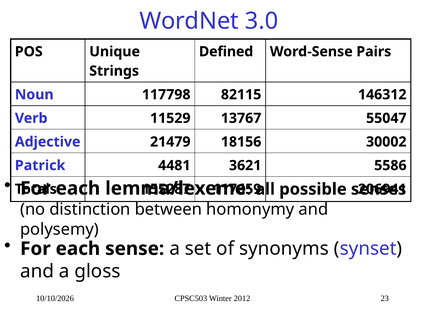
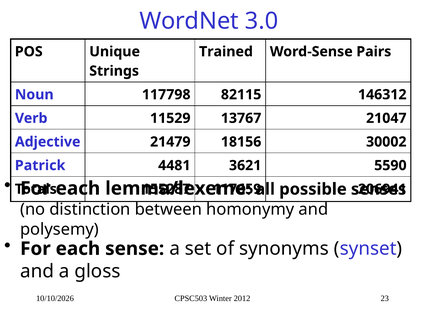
Defined: Defined -> Trained (226, 52)
55047: 55047 -> 21047 (386, 118)
5586: 5586 -> 5590 (390, 165)
